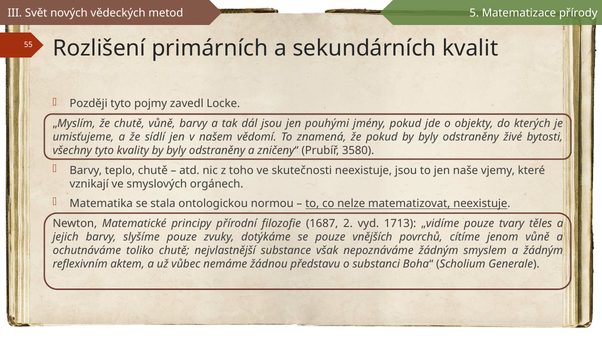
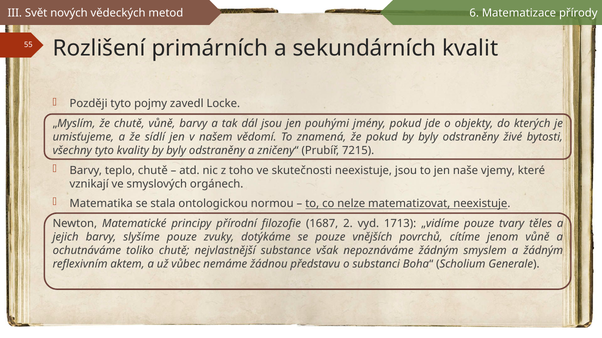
5: 5 -> 6 (474, 13)
3580: 3580 -> 7215 (358, 151)
